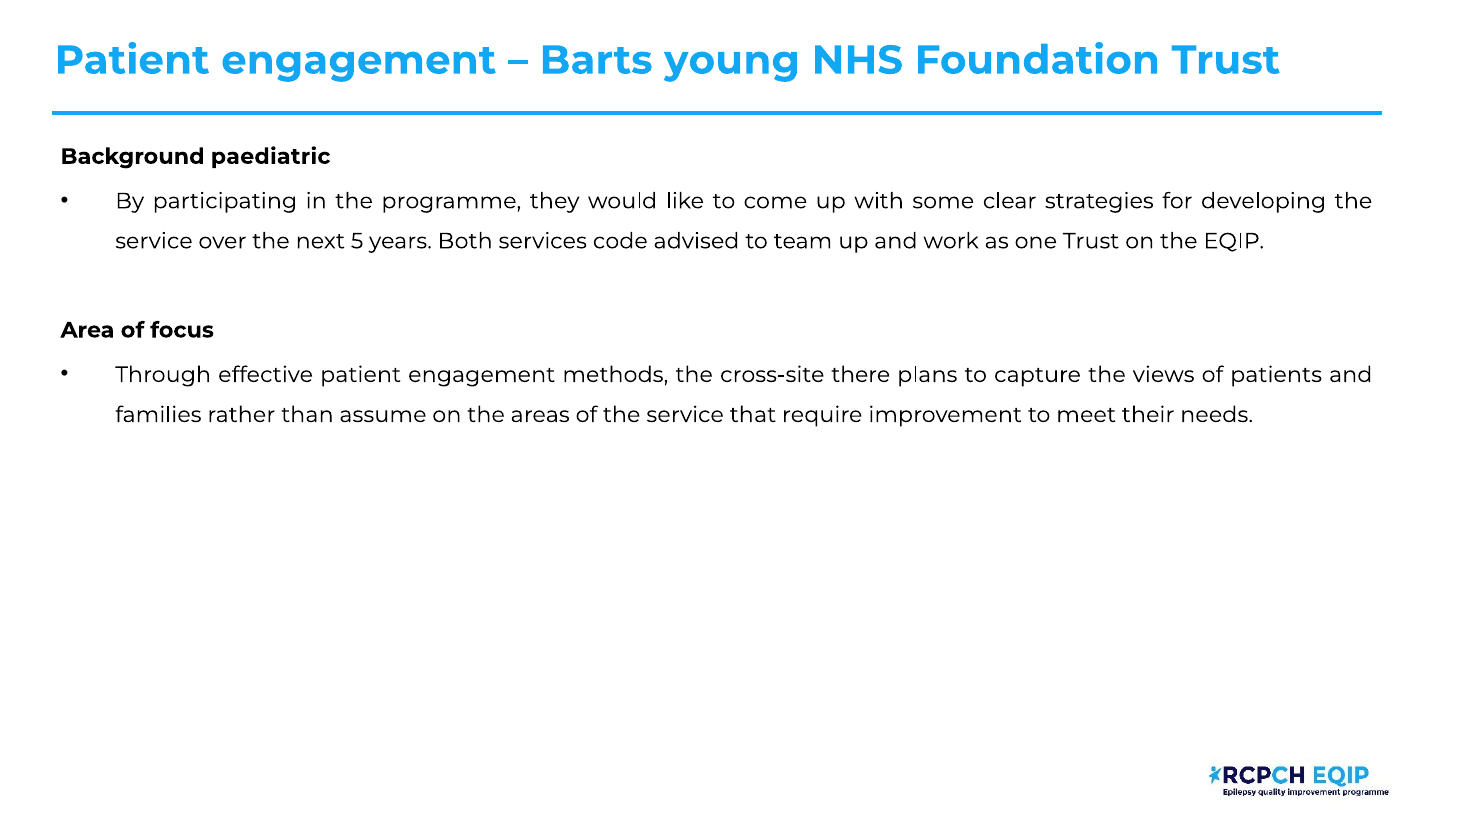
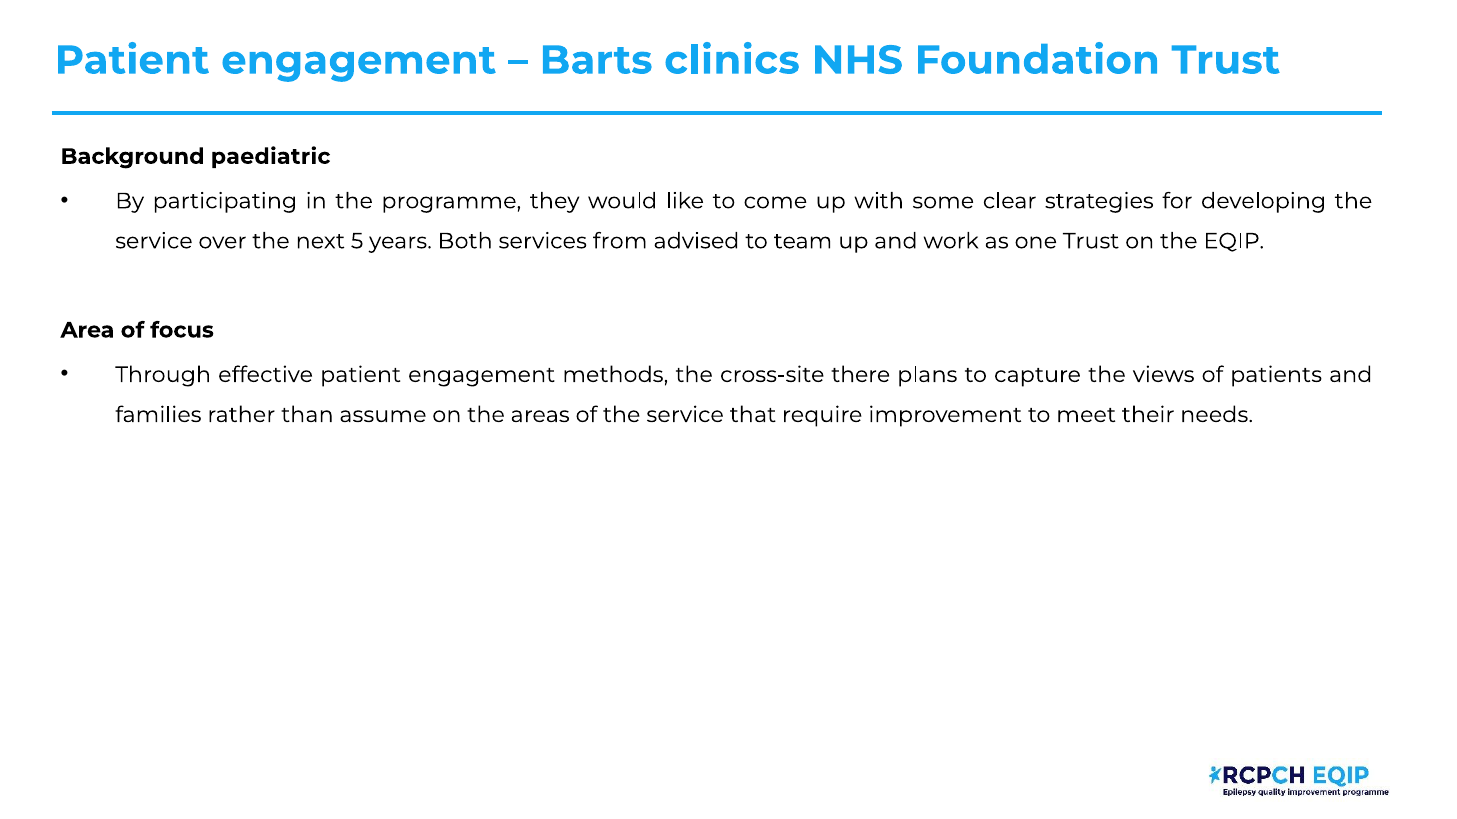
young: young -> clinics (732, 60)
code: code -> from (620, 241)
